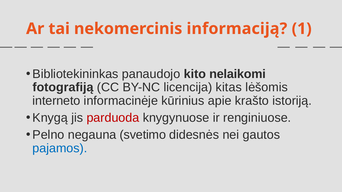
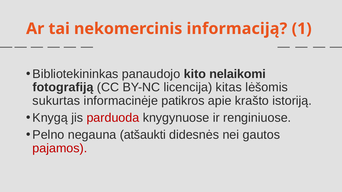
interneto: interneto -> sukurtas (56, 101)
kūrinius: kūrinius -> patikros (183, 101)
svetimo: svetimo -> atšaukti (143, 135)
pajamos colour: blue -> red (60, 149)
